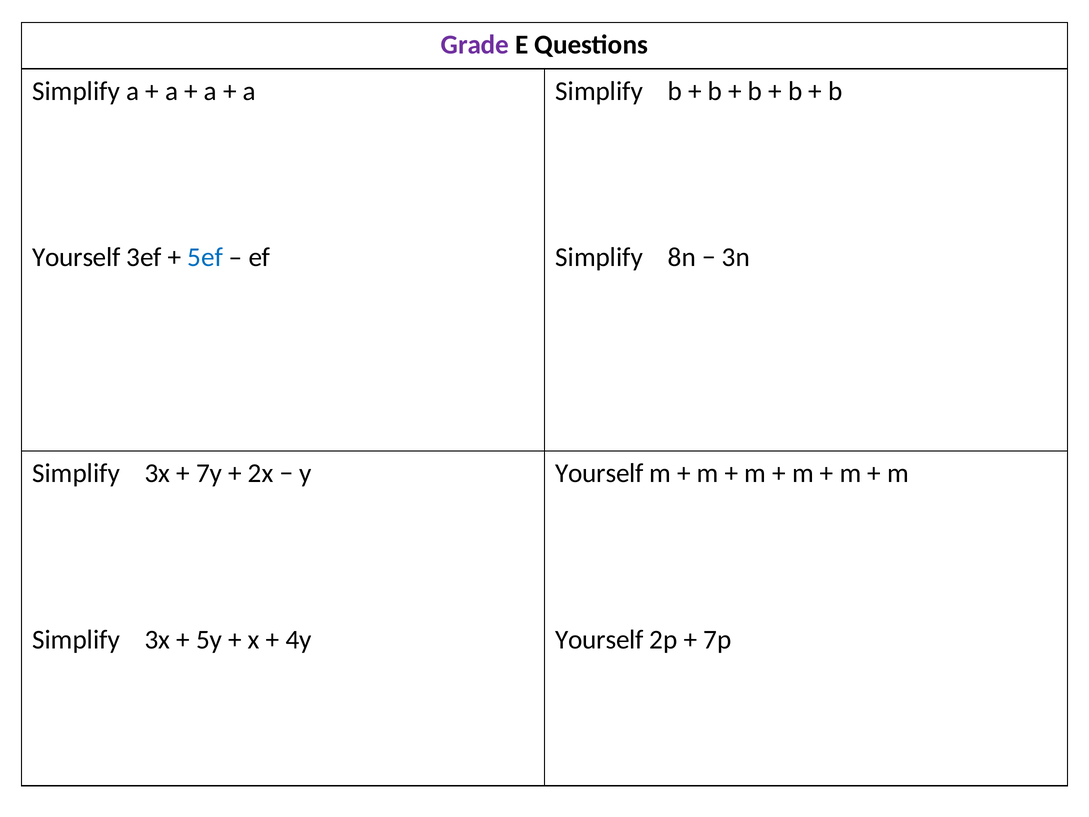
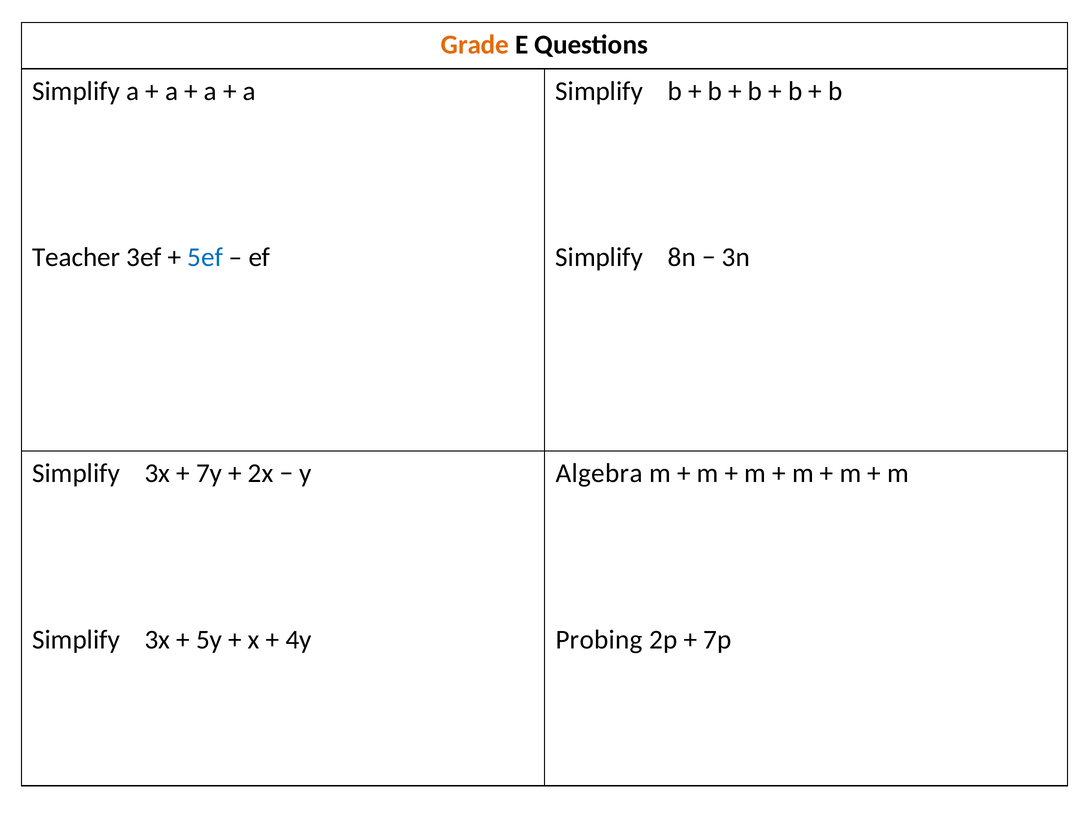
Grade colour: purple -> orange (475, 45)
Yourself: Yourself -> Teacher (76, 257)
Yourself: Yourself -> Algebra (599, 473)
Yourself: Yourself -> Probing (599, 639)
